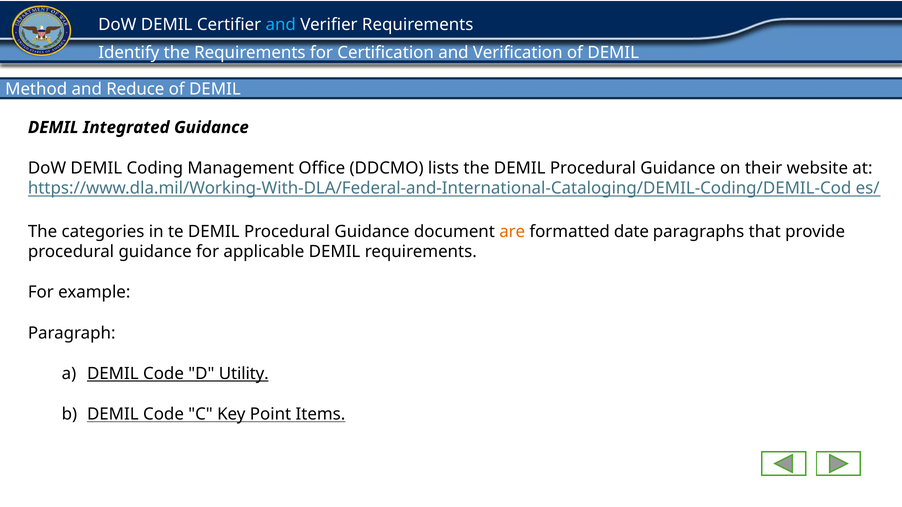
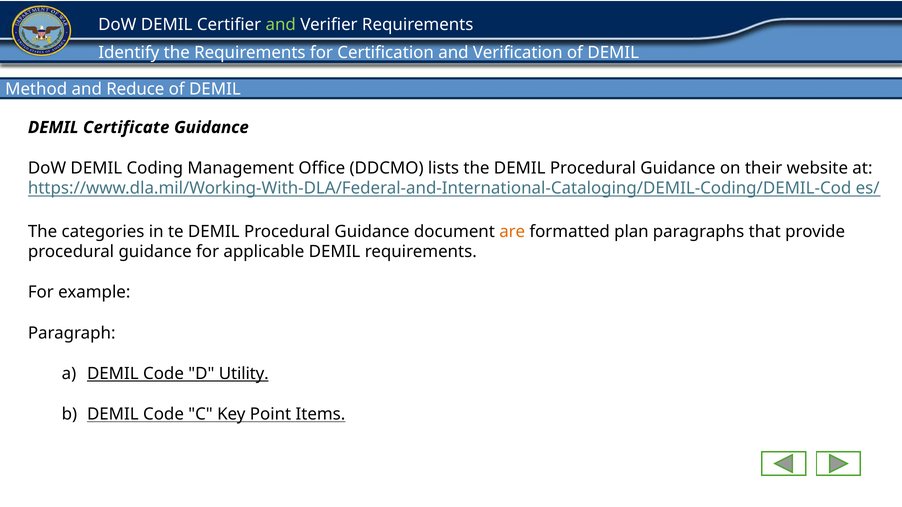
and colour: light blue -> light green (281, 25)
Integrated: Integrated -> Certificate (126, 128)
date: date -> plan (631, 232)
